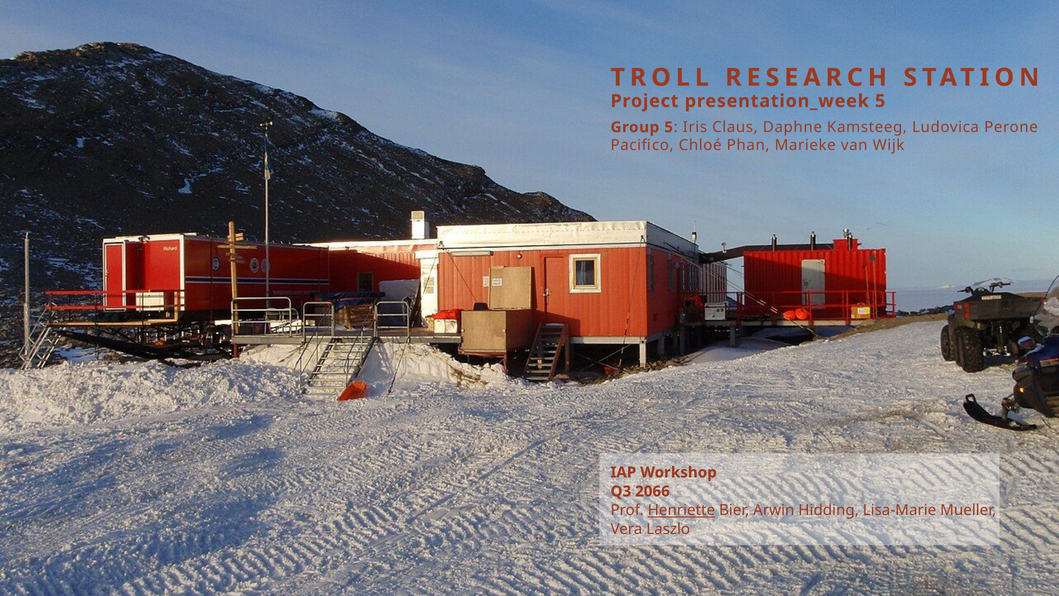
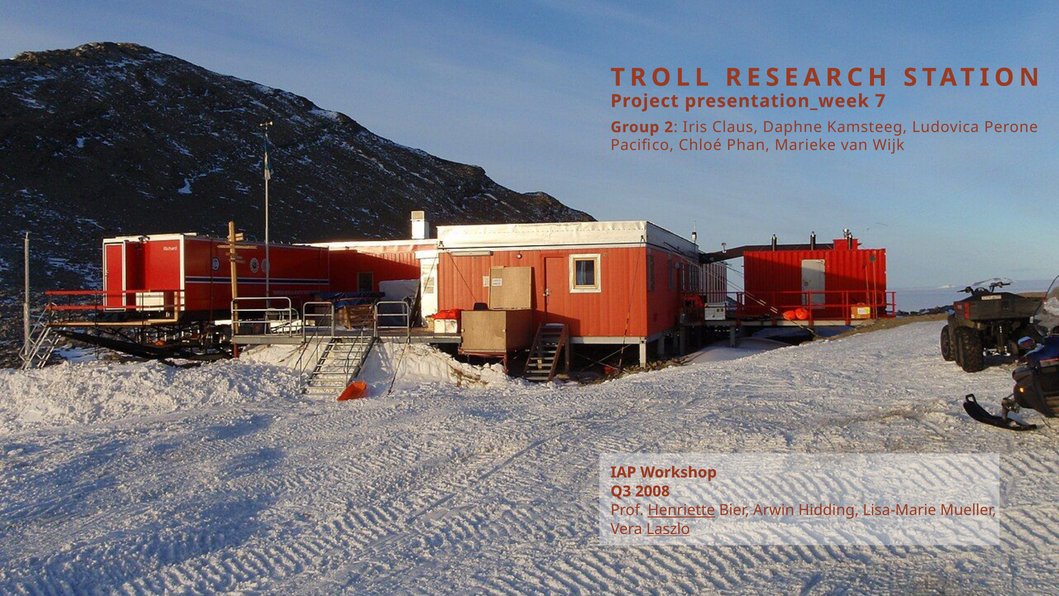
presentation_week 5: 5 -> 7 (880, 101)
Group 5: 5 -> 2 (669, 127)
2066: 2066 -> 2008 (652, 491)
Laszlo underline: none -> present (668, 529)
